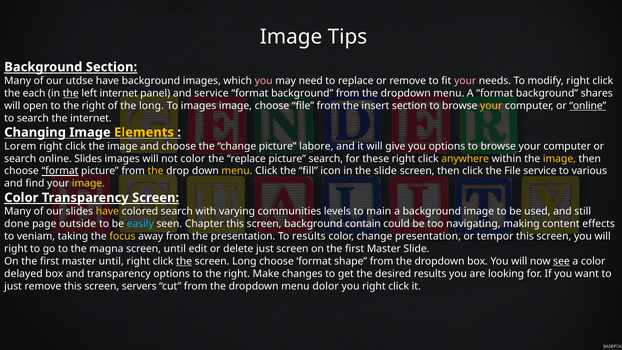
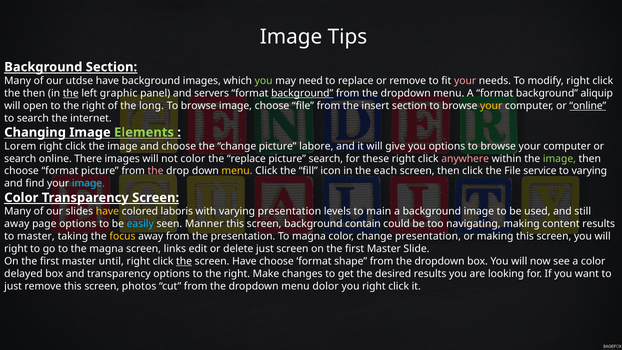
you colour: pink -> light green (264, 81)
the each: each -> then (34, 93)
left internet: internet -> graphic (119, 93)
and service: service -> servers (212, 93)
background underline: none -> present (302, 93)
shares: shares -> aliquip (597, 93)
images: images -> browse (199, 106)
Elements colour: yellow -> light green (144, 132)
online Slides: Slides -> There (88, 159)
anywhere colour: yellow -> pink (465, 159)
image colour: yellow -> light green (559, 159)
format underline: present -> none (60, 171)
the colour: yellow -> pink (156, 171)
the slide: slide -> each (385, 171)
to various: various -> varying (589, 171)
image colour: yellow -> light blue (88, 183)
colored search: search -> laboris (177, 211)
varying communities: communities -> presentation (289, 211)
done: done -> away (17, 224)
page outside: outside -> options (78, 224)
Chapter: Chapter -> Manner (204, 224)
content effects: effects -> results (599, 224)
to veniam: veniam -> master (36, 236)
To results: results -> magna (309, 236)
or tempor: tempor -> making (495, 236)
screen until: until -> links (175, 249)
screen Long: Long -> Have (244, 261)
see underline: present -> none (561, 261)
servers: servers -> photos (139, 286)
